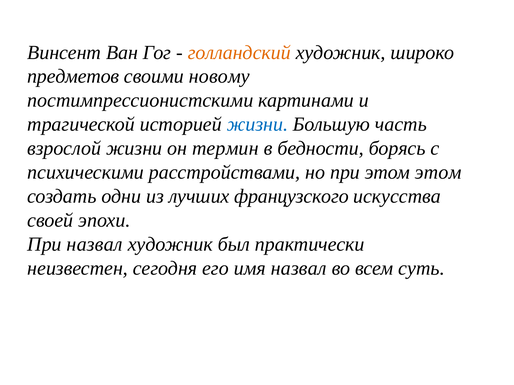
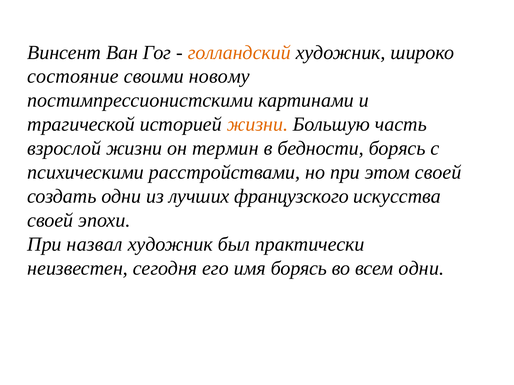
предметов: предметов -> состояние (73, 76)
жизни colour: blue -> orange (257, 124)
этом этом: этом -> своей (438, 172)
имя назвал: назвал -> борясь (299, 268)
всем суть: суть -> одни (421, 268)
